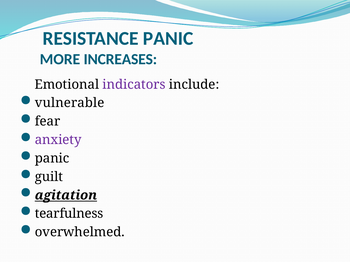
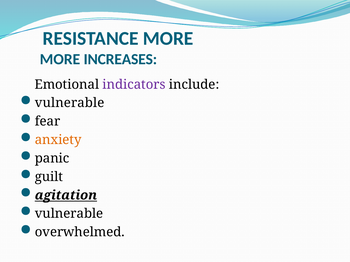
RESISTANCE PANIC: PANIC -> MORE (168, 39)
anxiety colour: purple -> orange (58, 140)
tearfulness: tearfulness -> vulnerable (69, 214)
